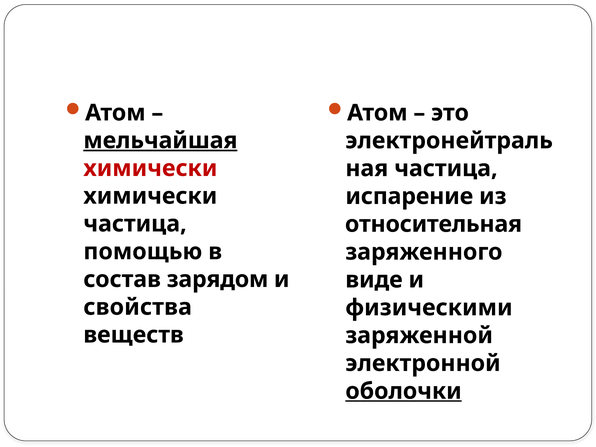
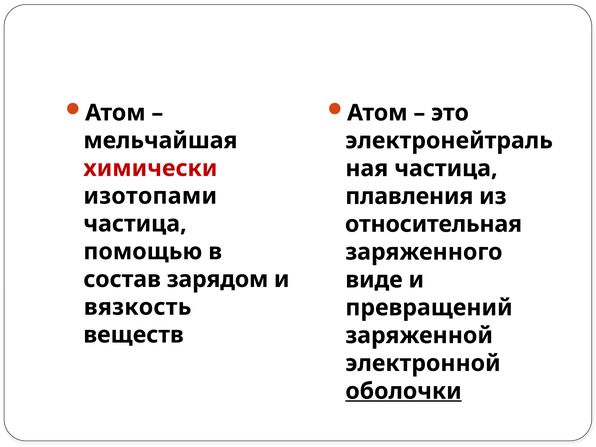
мельчайшая underline: present -> none (160, 141)
химически: химически -> изотопами (150, 196)
испарение: испарение -> плавления (409, 196)
свойства: свойства -> вязкость (138, 307)
физическими: физическими -> превращений (429, 308)
